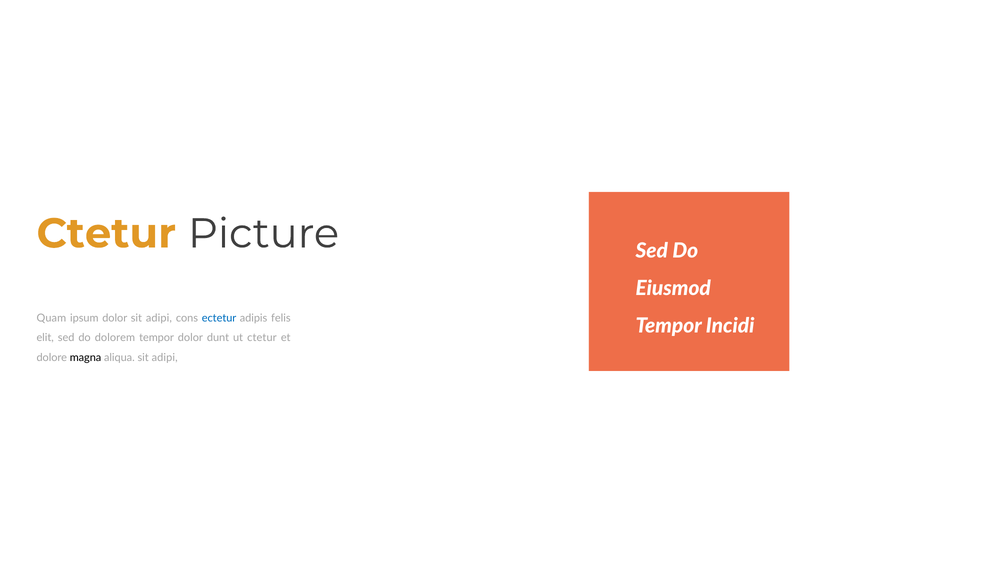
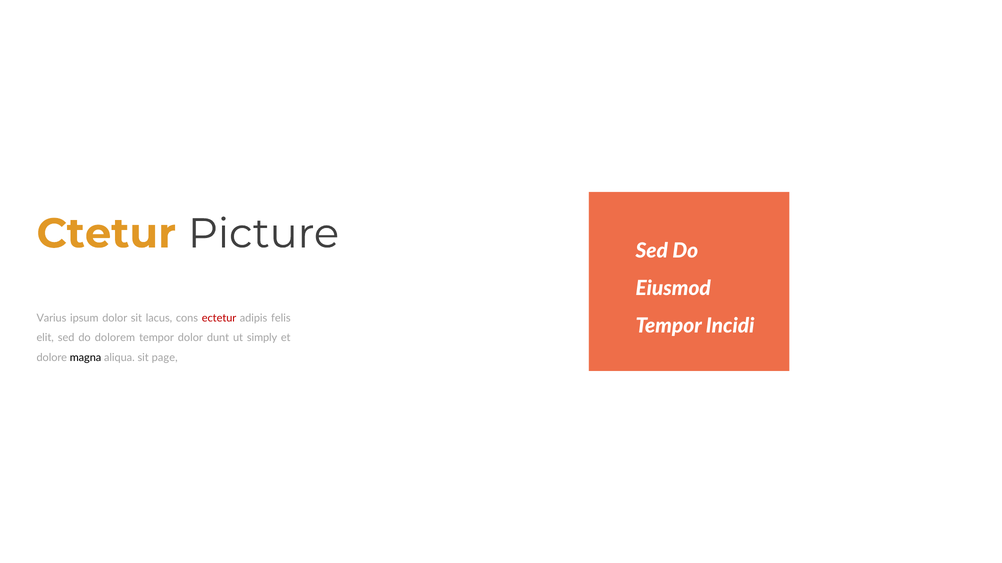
Quam: Quam -> Varius (51, 318)
dolor sit adipi: adipi -> lacus (159, 318)
ectetur colour: blue -> red (219, 318)
ut ctetur: ctetur -> simply (262, 338)
aliqua sit adipi: adipi -> page (165, 358)
